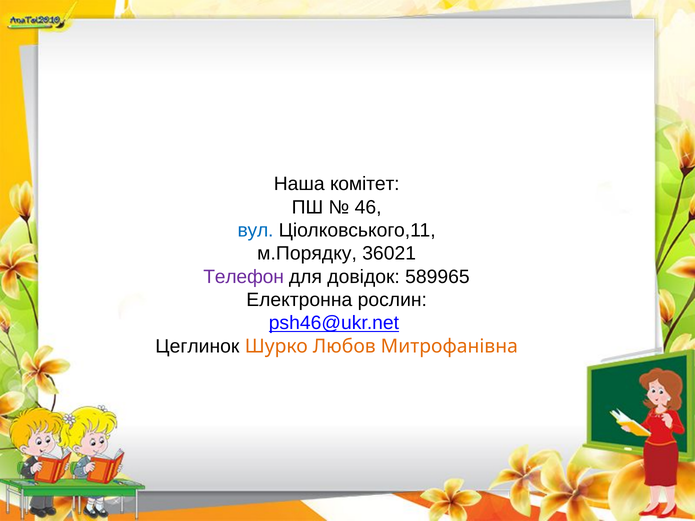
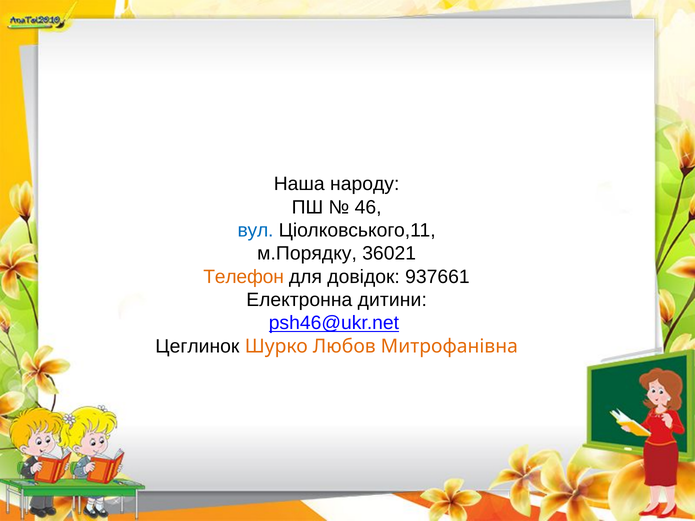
комітет: комітет -> народу (365, 184)
Телефон colour: purple -> orange (244, 277)
589965: 589965 -> 937661 (437, 277)
рослин: рослин -> дитини (392, 300)
